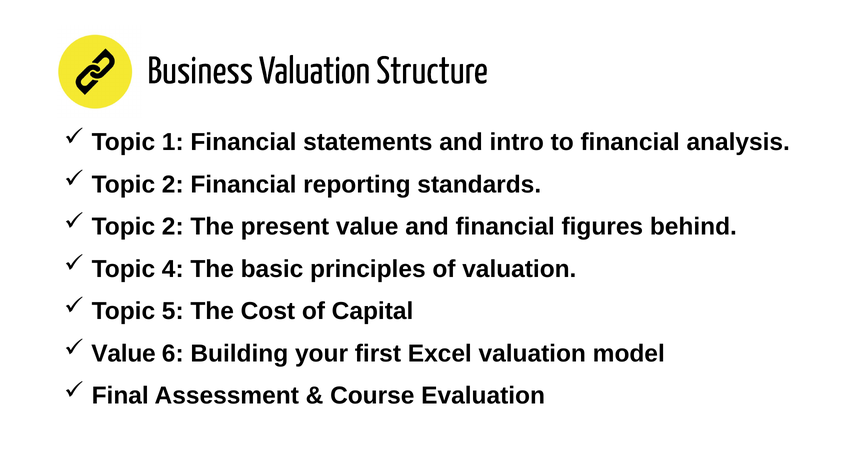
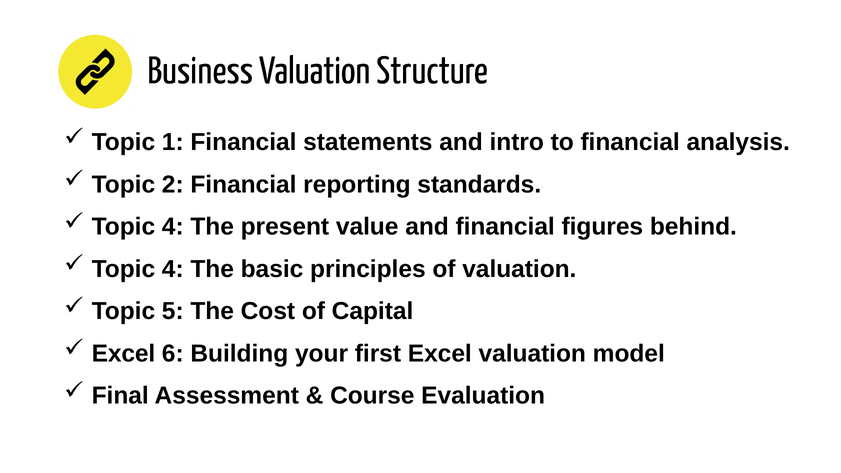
2: 2 -> 4 (173, 227)
Value: Value -> Excel (123, 354)
